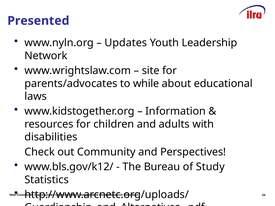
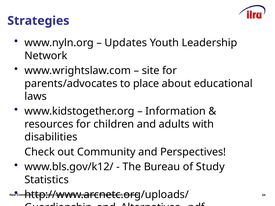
Presented: Presented -> Strategies (38, 21)
while: while -> place (146, 84)
